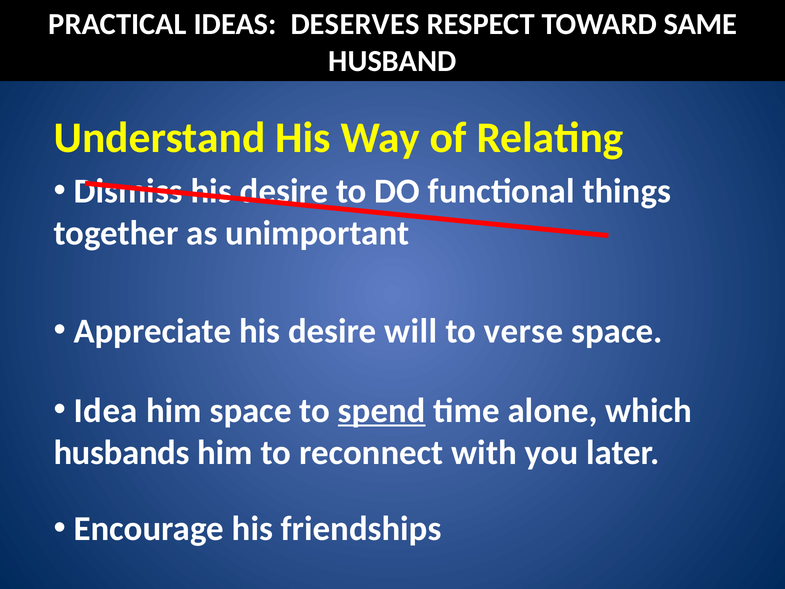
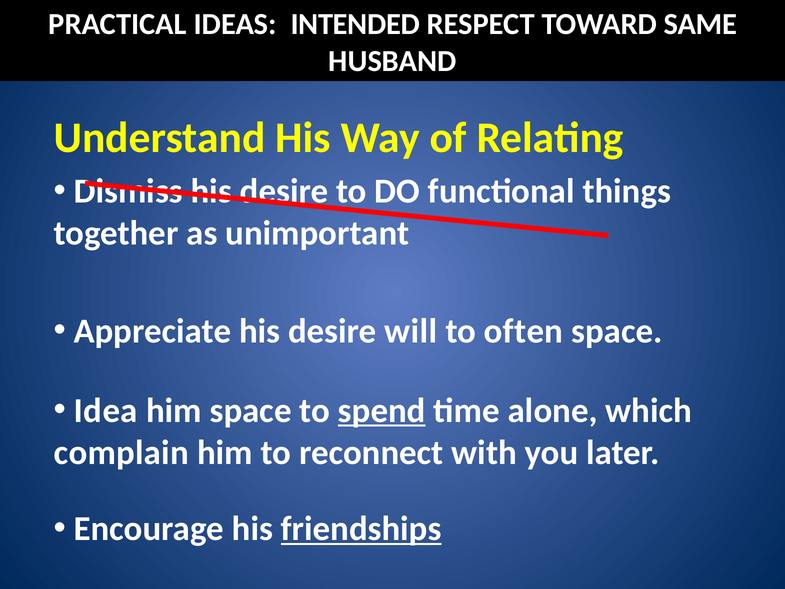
DESERVES: DESERVES -> INTENDED (355, 24)
verse: verse -> often (524, 331)
husbands: husbands -> complain (121, 452)
friendships underline: none -> present (361, 529)
